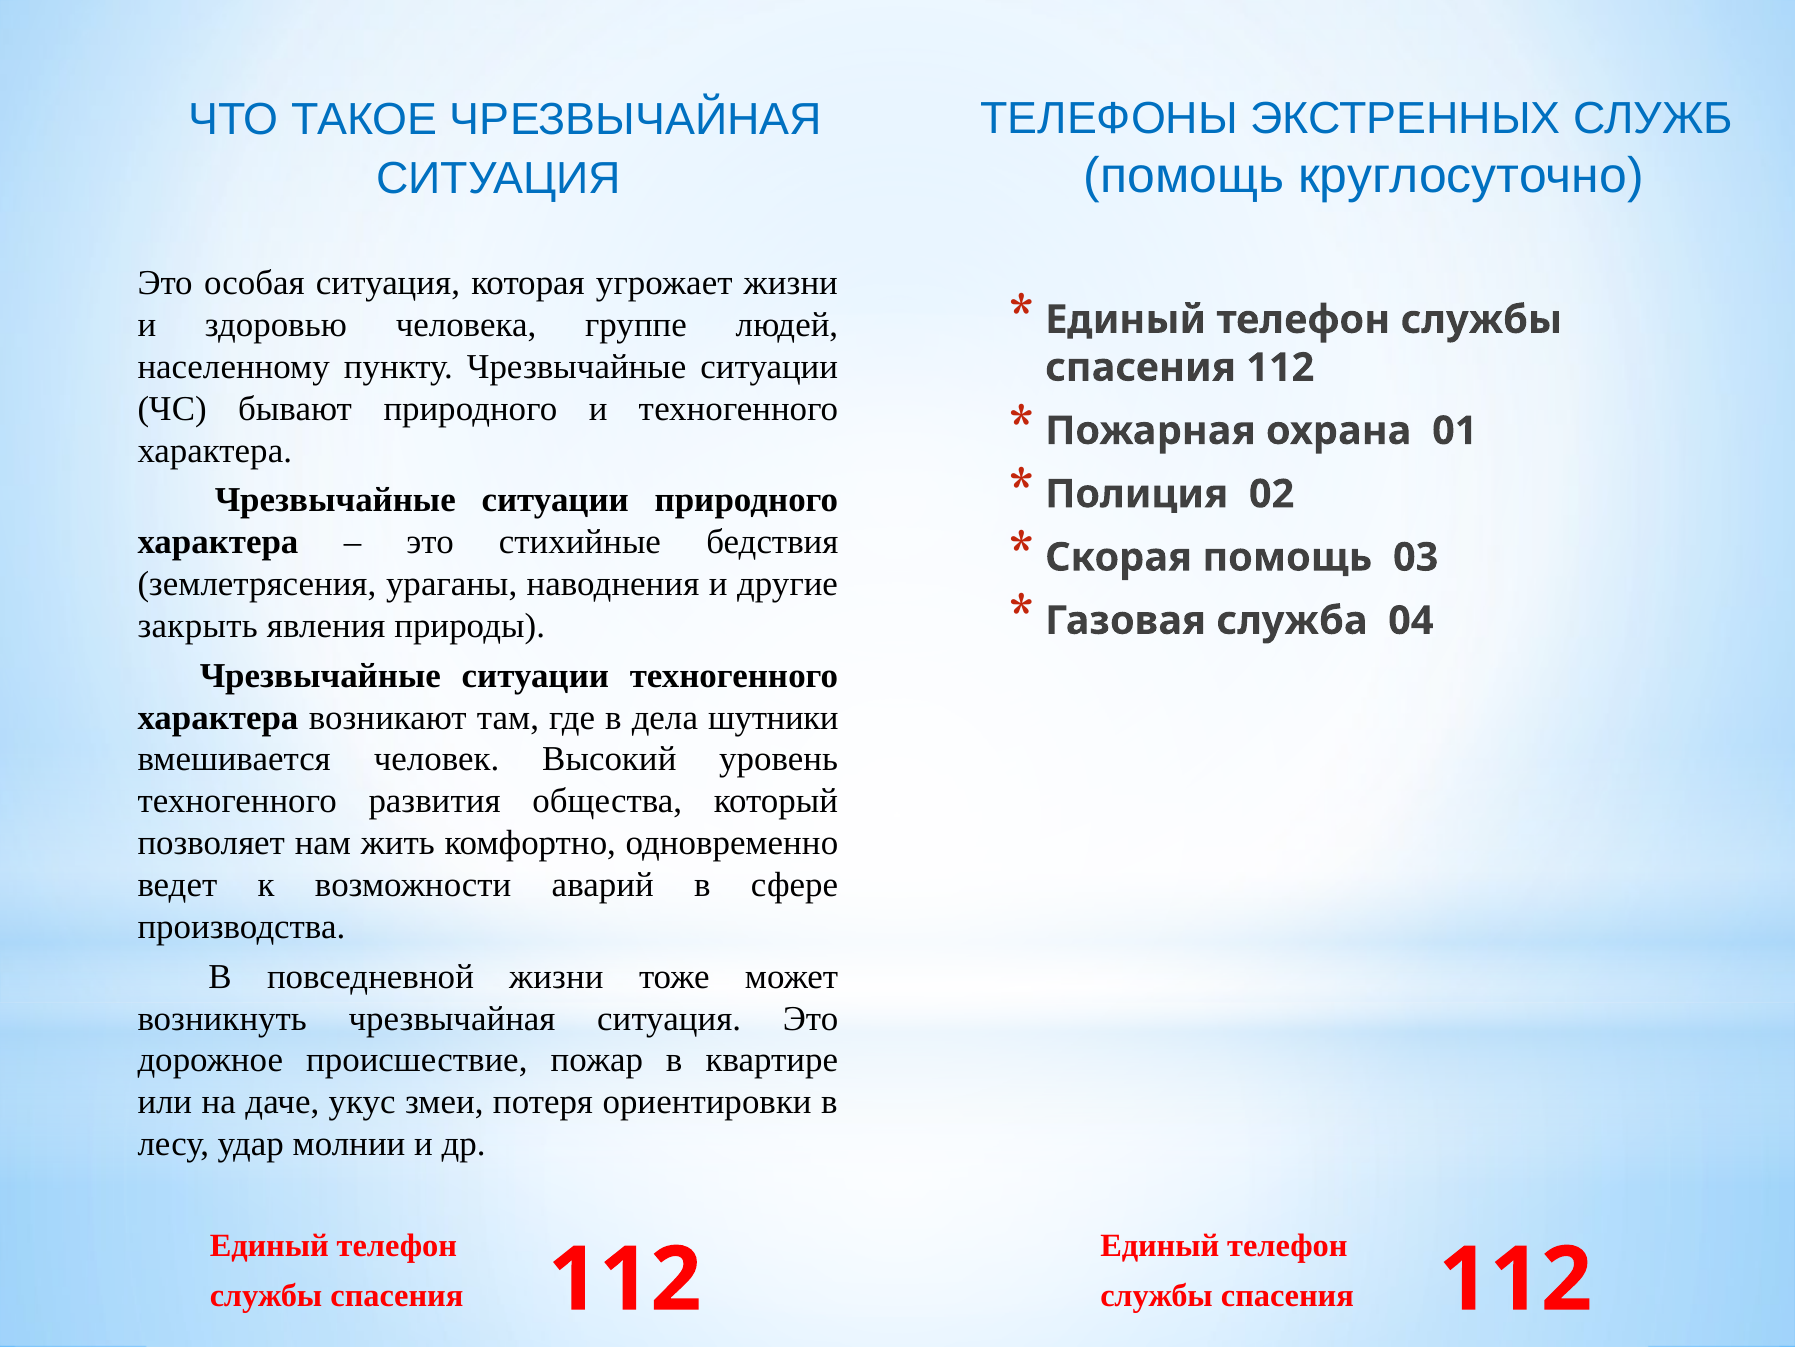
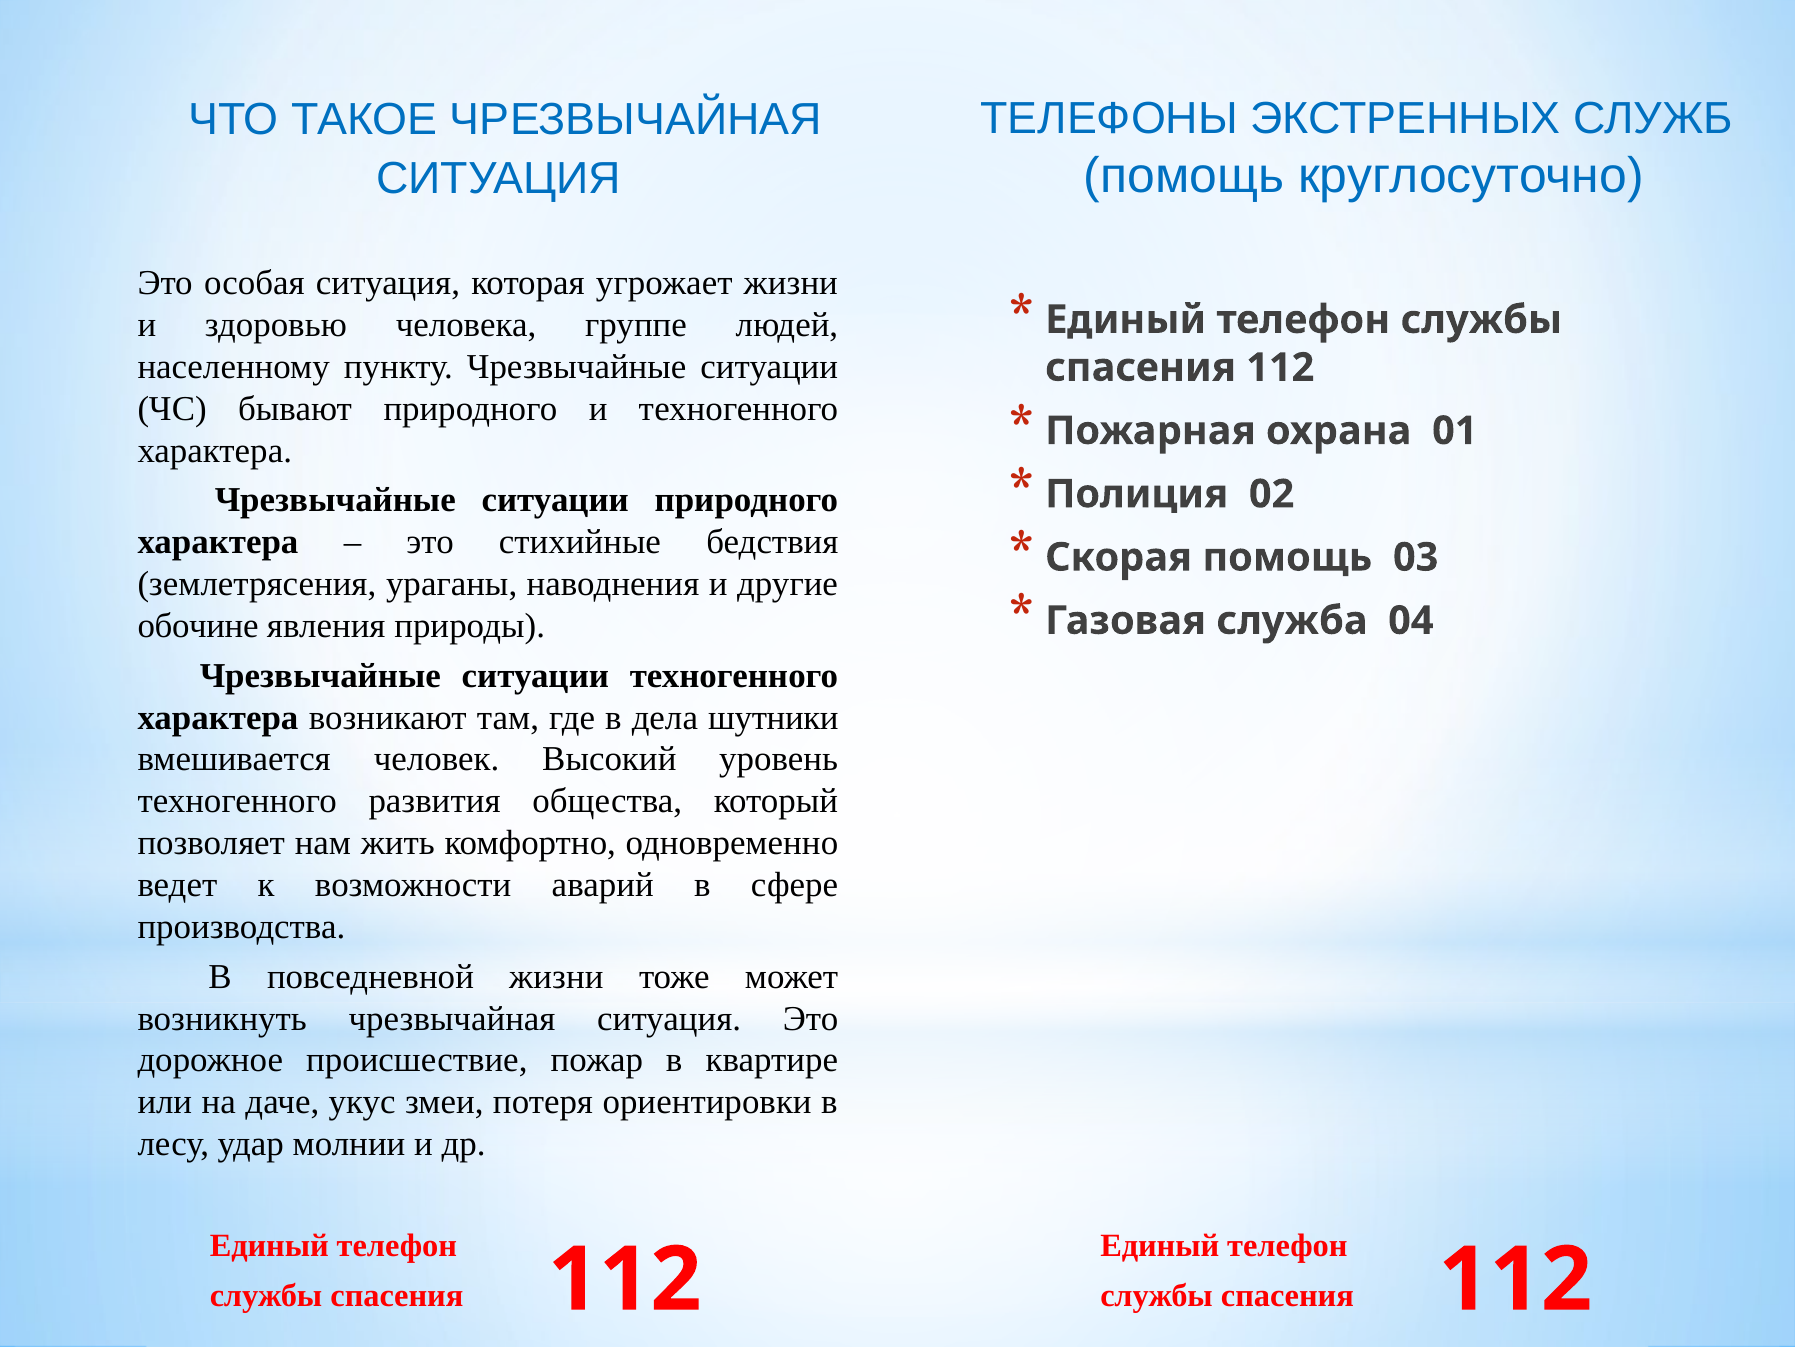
закрыть: закрыть -> обочине (198, 626)
